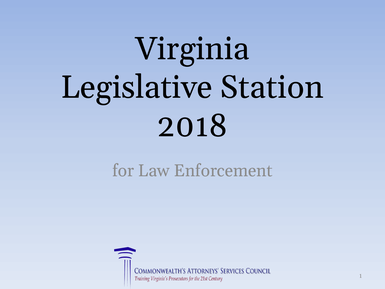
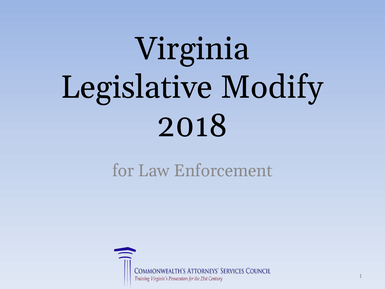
Station: Station -> Modify (272, 87)
